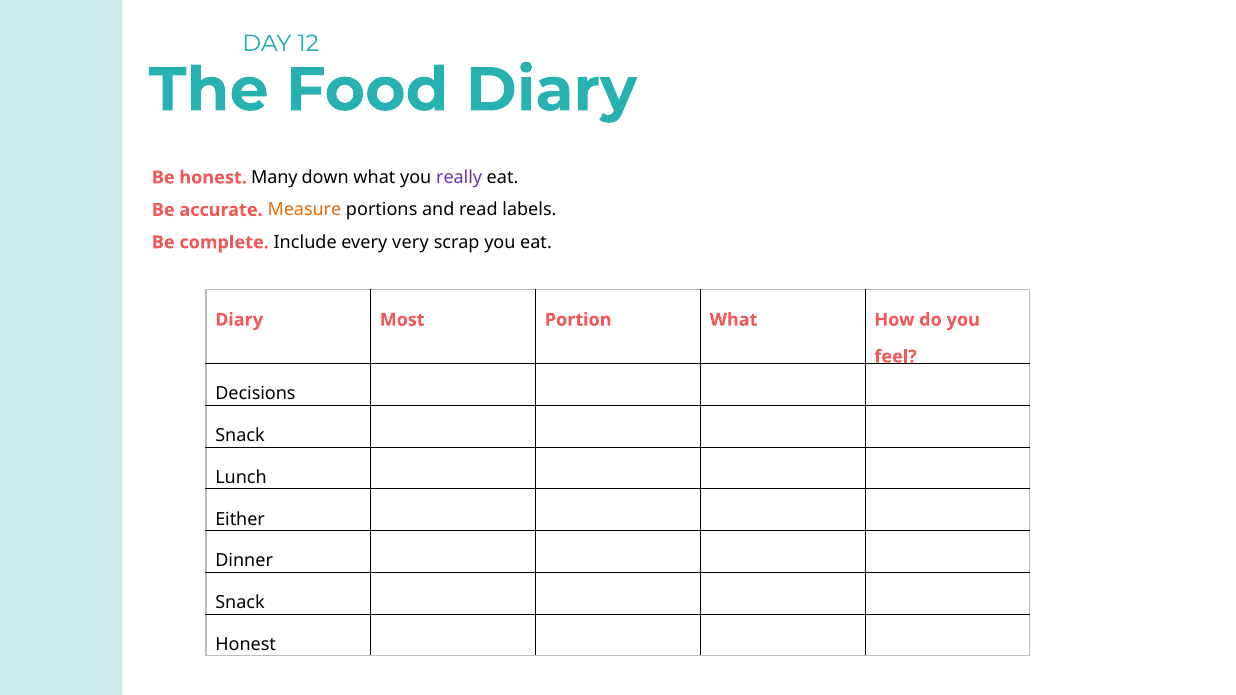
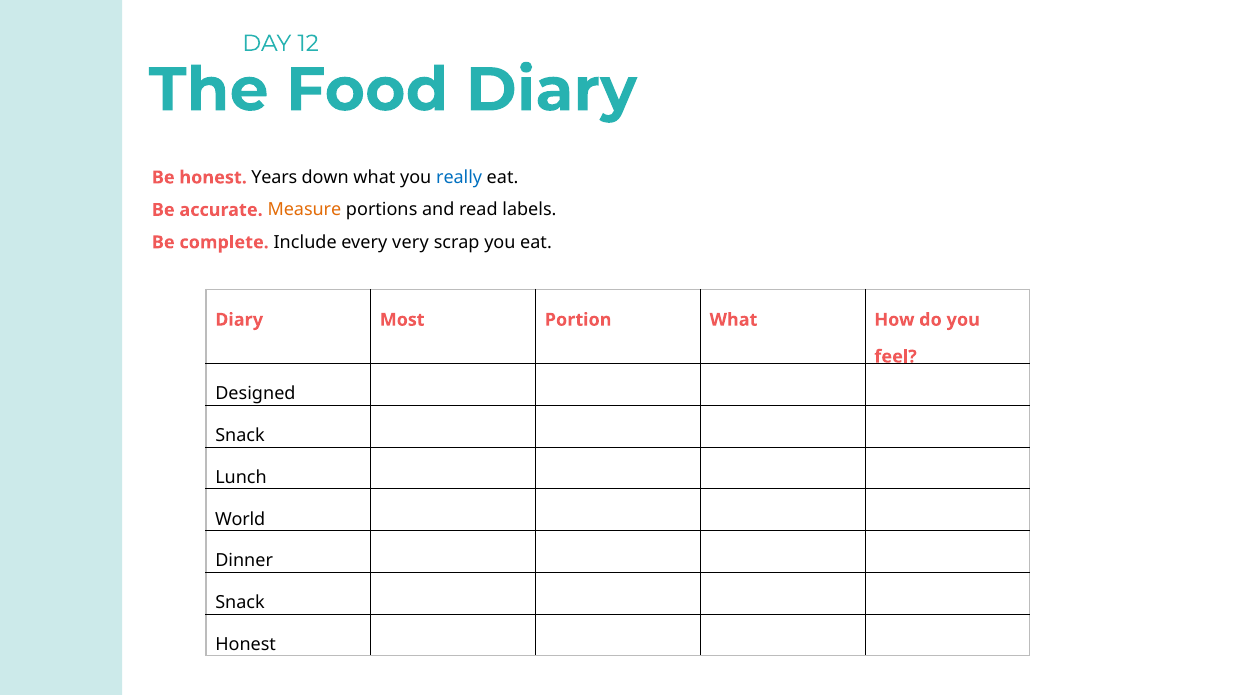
Many: Many -> Years (274, 178)
really colour: purple -> blue (459, 178)
Decisions: Decisions -> Designed (255, 394)
Either: Either -> World (240, 519)
